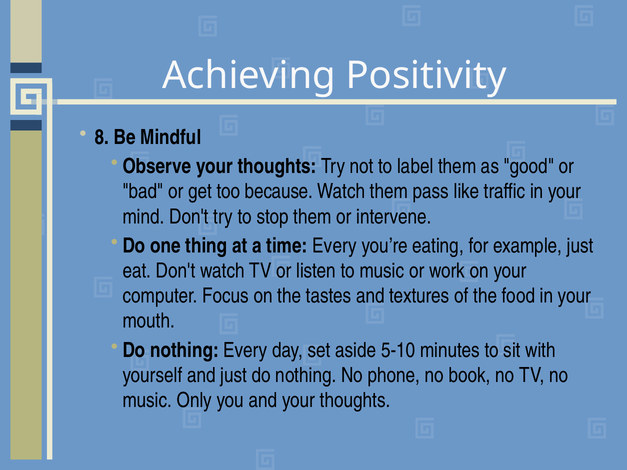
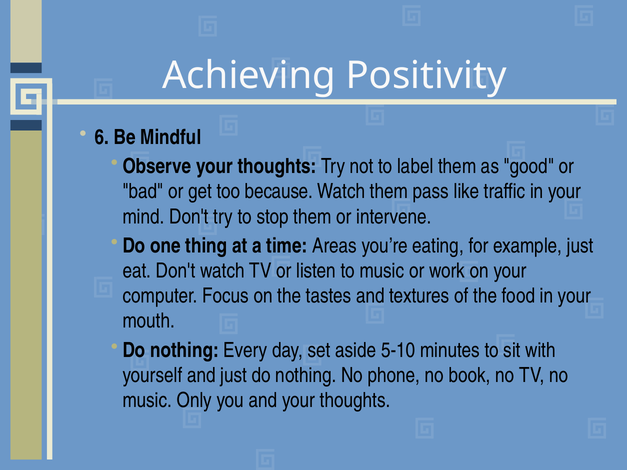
8: 8 -> 6 (102, 137)
time Every: Every -> Areas (335, 246)
